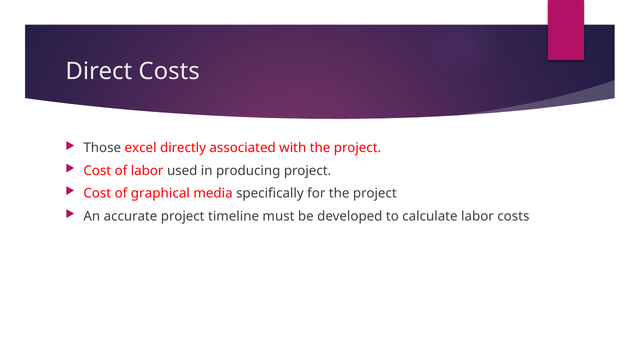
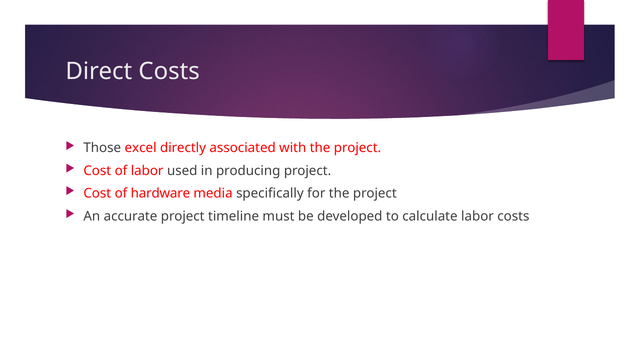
graphical: graphical -> hardware (160, 193)
